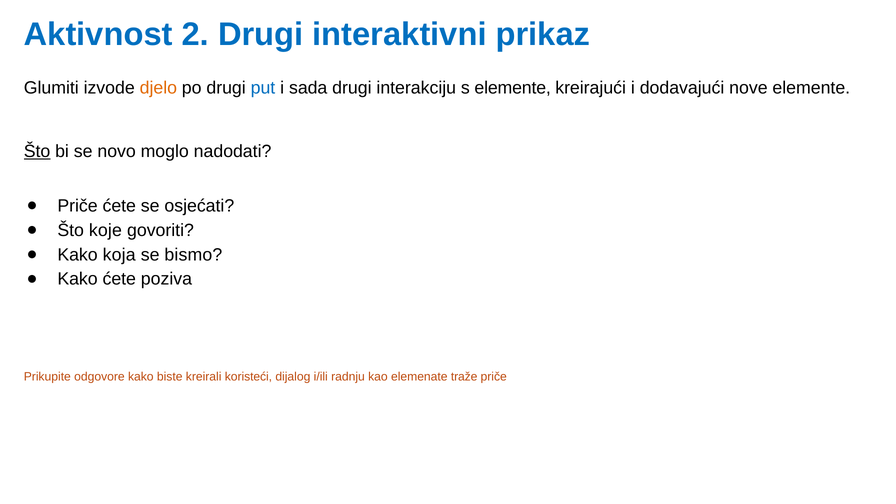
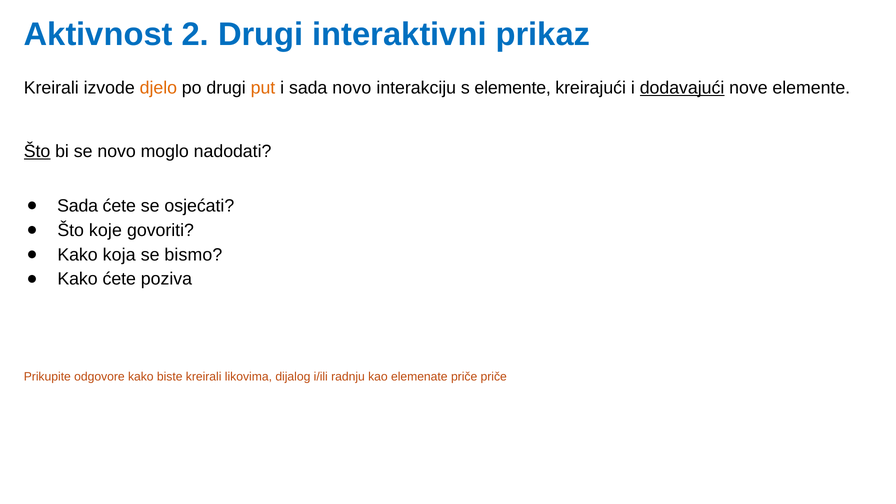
Glumiti: Glumiti -> Kreirali (51, 88)
put colour: blue -> orange (263, 88)
sada drugi: drugi -> novo (352, 88)
dodavajući underline: none -> present (682, 88)
Priče: Priče -> Sada (78, 206)
koristeći: koristeći -> likovima (248, 377)
elemenate traže: traže -> priče (464, 377)
